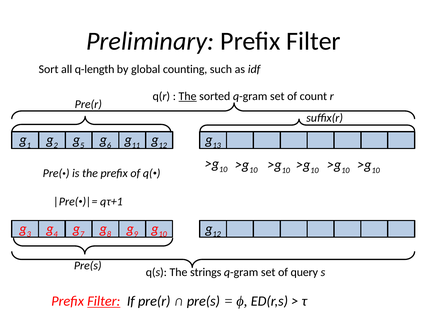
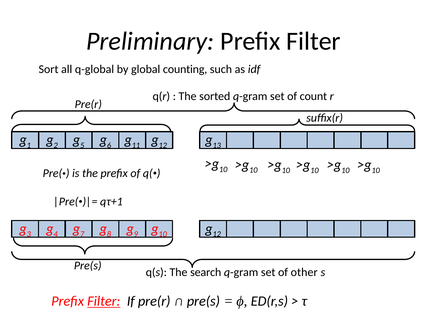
q-length: q-length -> q-global (95, 69)
The underline: present -> none (188, 96)
strings: strings -> search (206, 273)
query: query -> other (304, 273)
